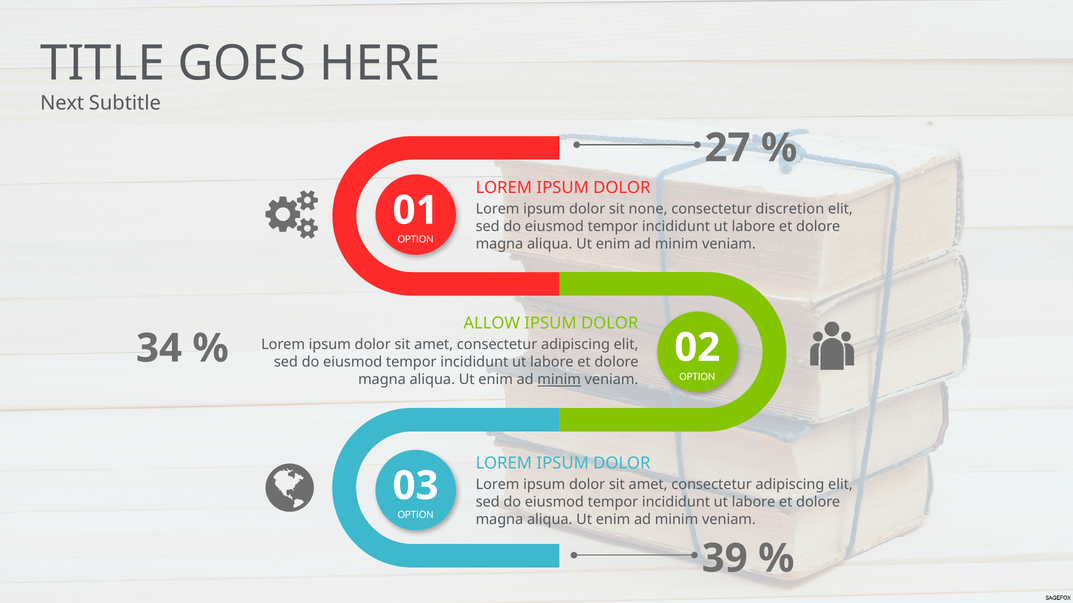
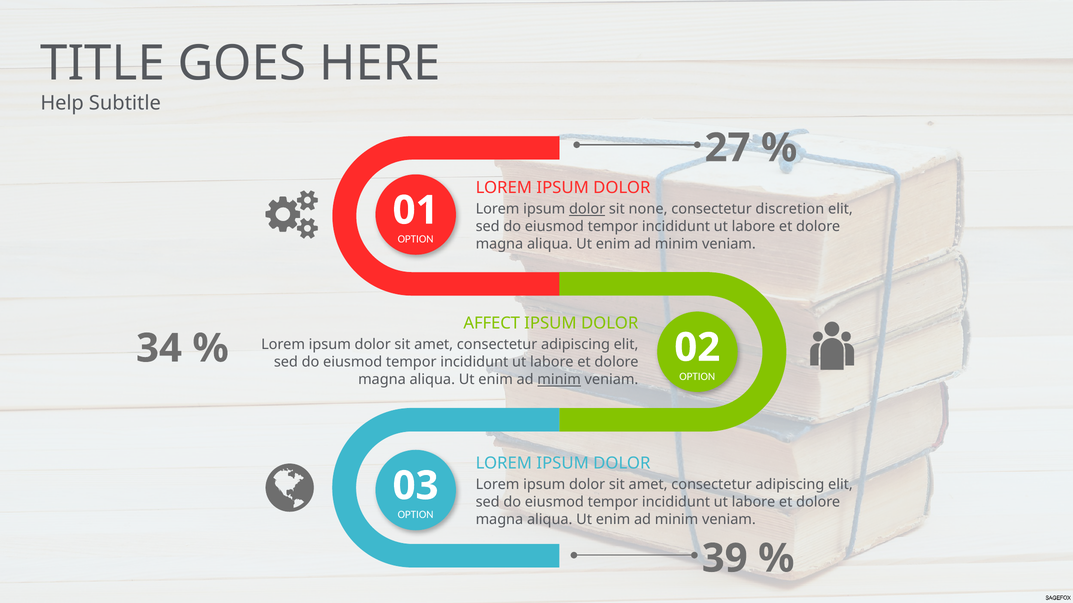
Next: Next -> Help (62, 103)
dolor underline: none -> present (587, 209)
ALLOW: ALLOW -> AFFECT (492, 324)
